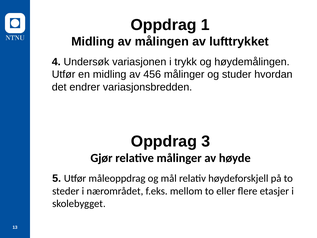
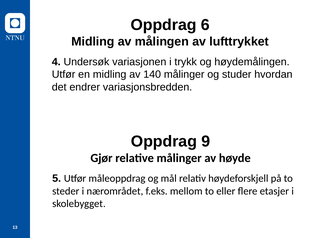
1: 1 -> 6 (205, 25)
456: 456 -> 140 (152, 74)
3: 3 -> 9 (206, 141)
